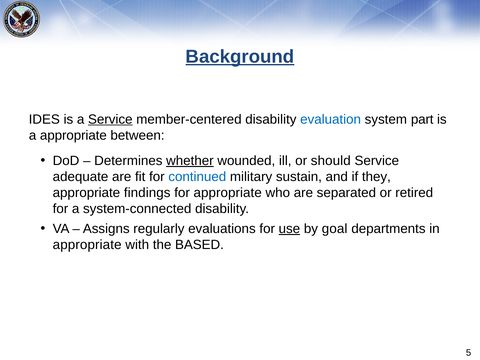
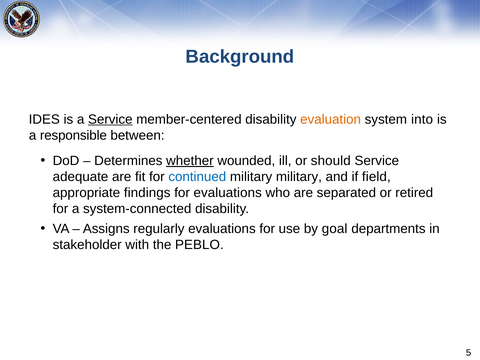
Background underline: present -> none (240, 57)
evaluation colour: blue -> orange (331, 119)
part: part -> into (422, 119)
a appropriate: appropriate -> responsible (73, 135)
military sustain: sustain -> military (299, 177)
they: they -> field (376, 177)
for appropriate: appropriate -> evaluations (228, 193)
use underline: present -> none (289, 229)
appropriate: appropriate -> stakeholder (87, 245)
BASED: BASED -> PEBLO (199, 245)
